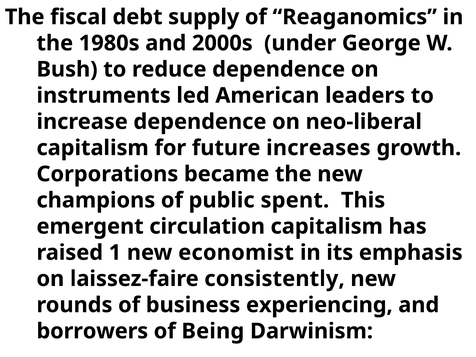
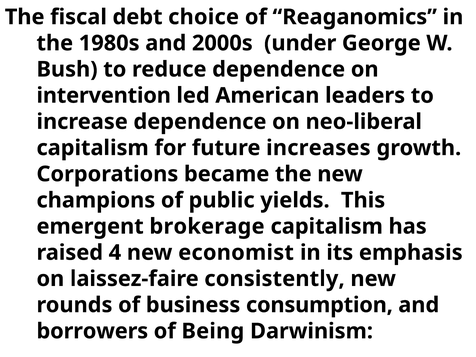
supply: supply -> choice (204, 17)
instruments: instruments -> intervention (104, 96)
spent: spent -> yields (295, 200)
circulation: circulation -> brokerage (207, 226)
1: 1 -> 4 (115, 253)
experiencing: experiencing -> consumption (319, 305)
